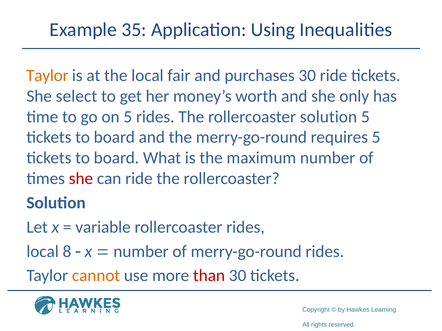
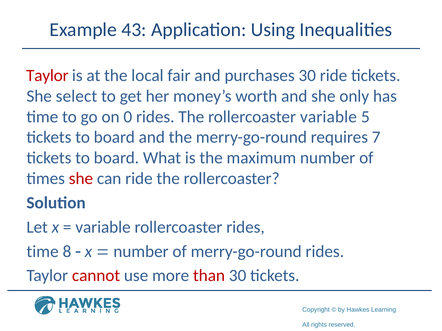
35: 35 -> 43 (134, 30)
Taylor colour: orange -> red (47, 76)
on 5: 5 -> 0 (128, 117)
rides The rollercoaster solution: solution -> variable (328, 117)
requires 5: 5 -> 7 (376, 137)
local: local -> time (43, 252)
cannot colour: orange -> red (96, 276)
